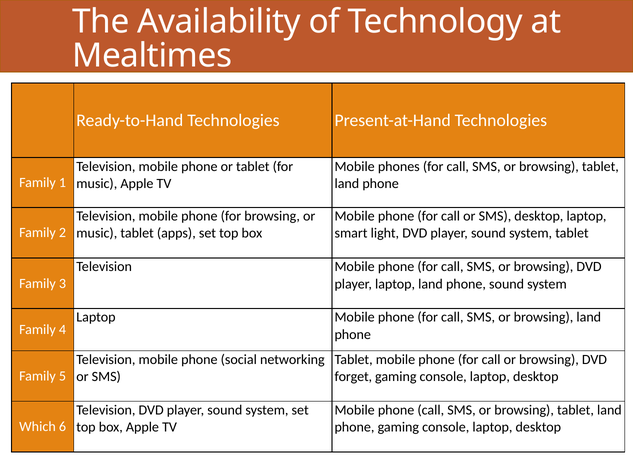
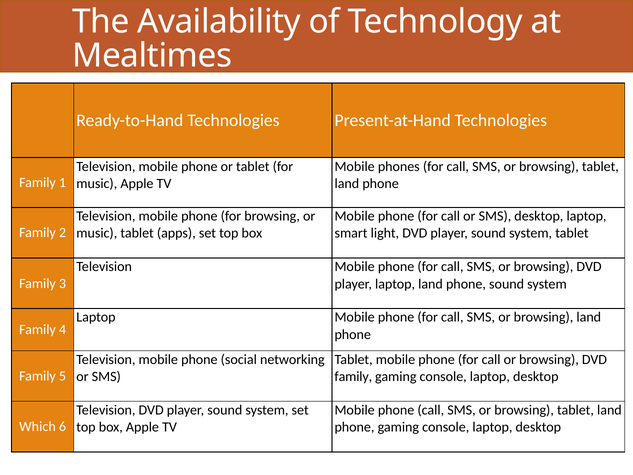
forget: forget -> family (353, 377)
